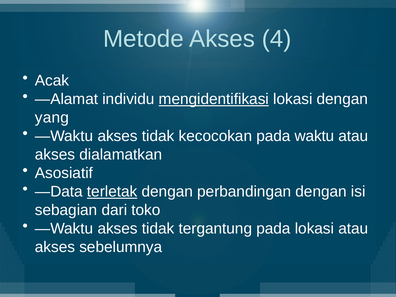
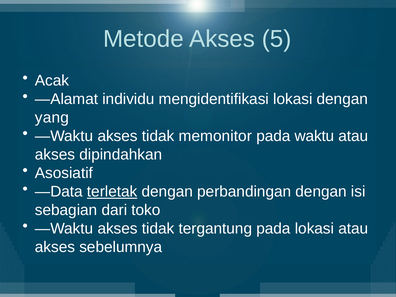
4: 4 -> 5 (277, 39)
mengidentifikasi underline: present -> none (214, 99)
kecocokan: kecocokan -> memonitor (215, 136)
dialamatkan: dialamatkan -> dipindahkan (121, 155)
